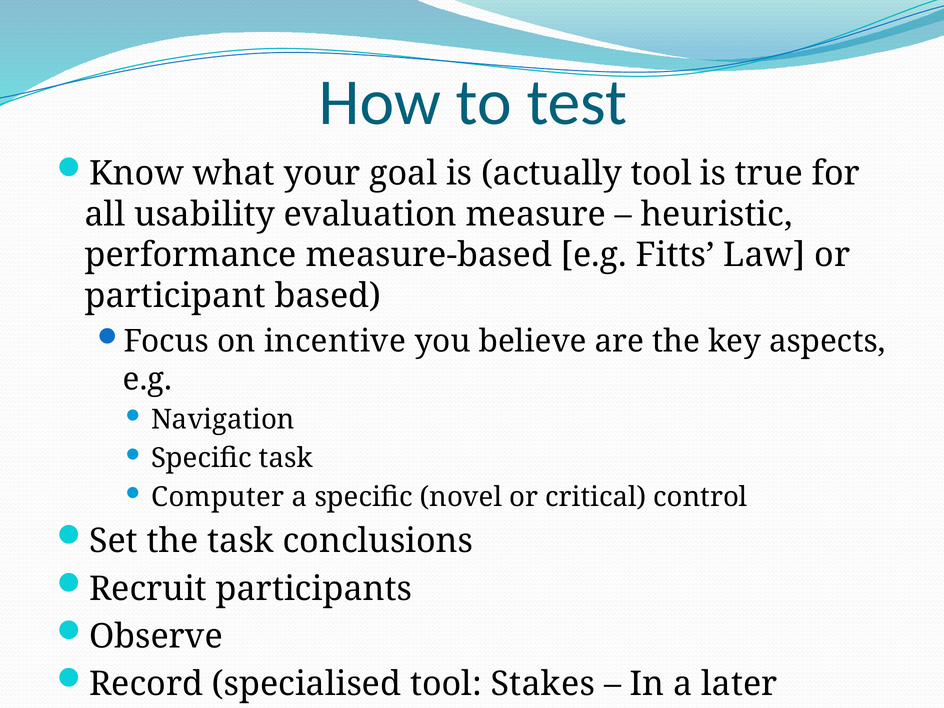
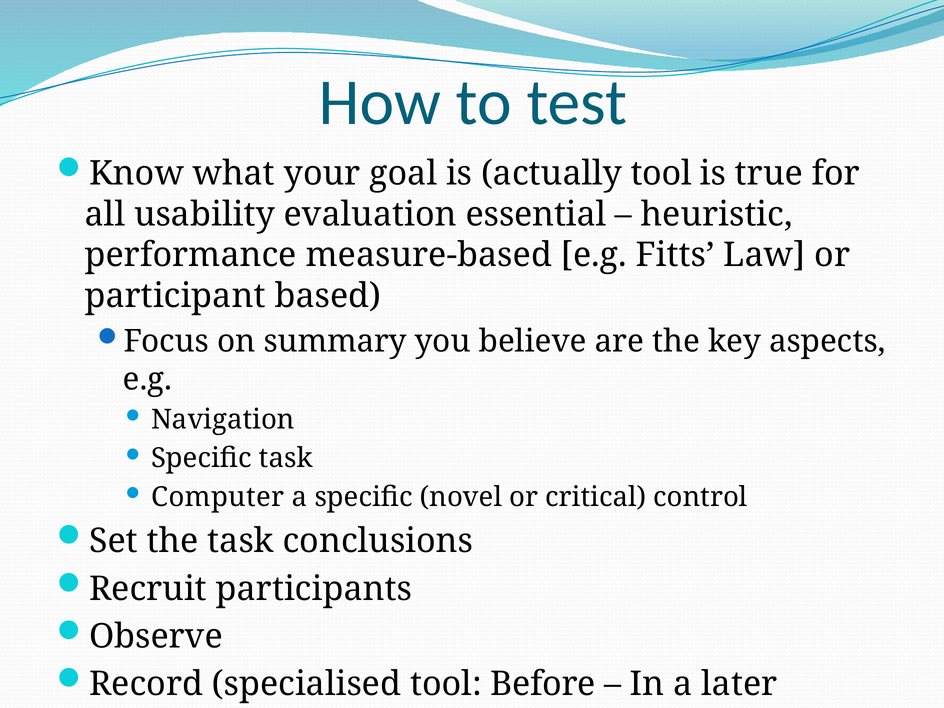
measure: measure -> essential (536, 214)
incentive: incentive -> summary (335, 341)
Stakes: Stakes -> Before (543, 684)
